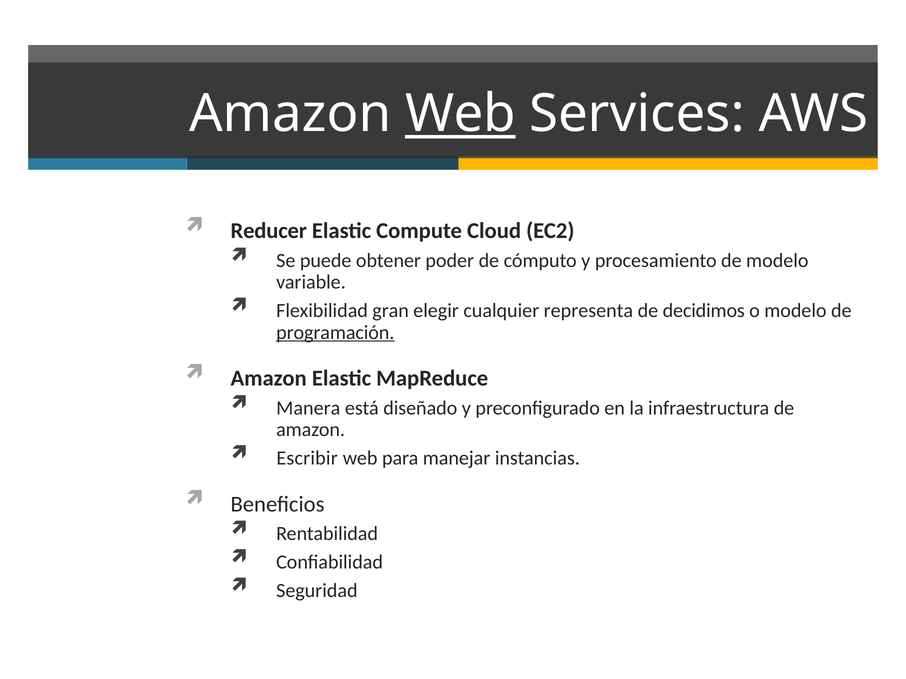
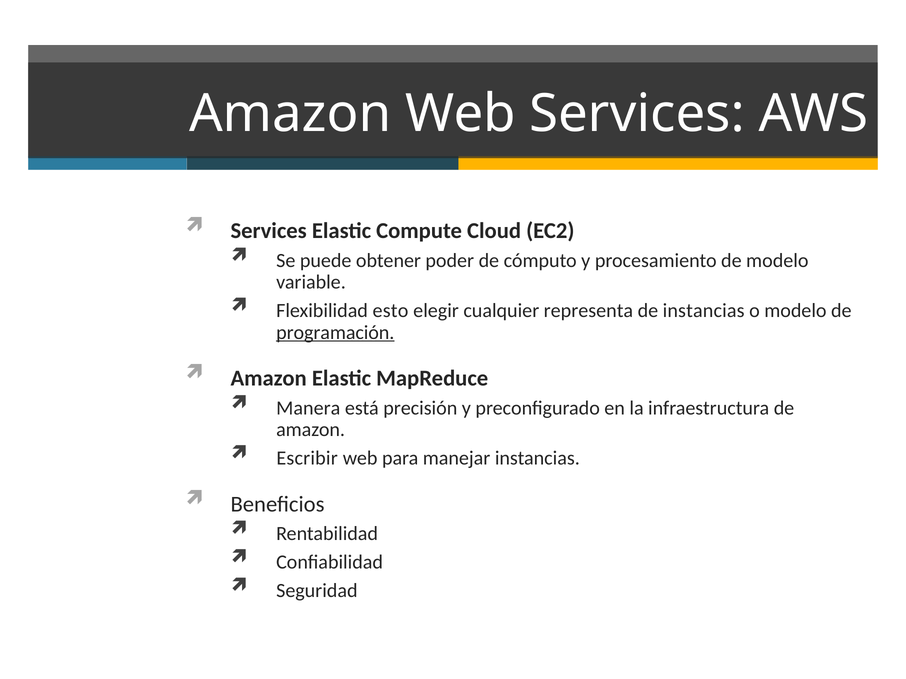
Web underline: present -> none (460, 114)
Reducer: Reducer -> Services (269, 231)
gran: gran -> esto (390, 311)
de decidimos: decidimos -> instancias (704, 311)
diseñado: diseñado -> precisión (420, 408)
